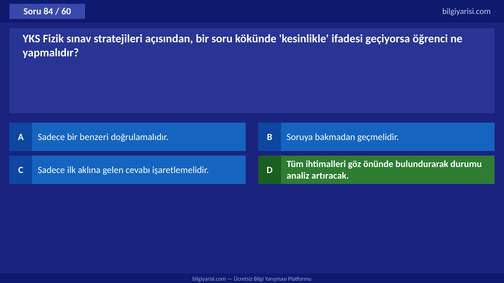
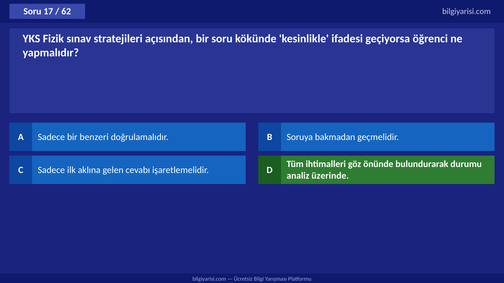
84: 84 -> 17 (48, 12)
60: 60 -> 62 (66, 12)
artıracak: artıracak -> üzerinde (330, 176)
